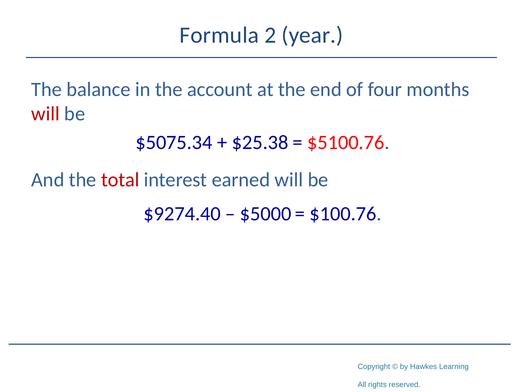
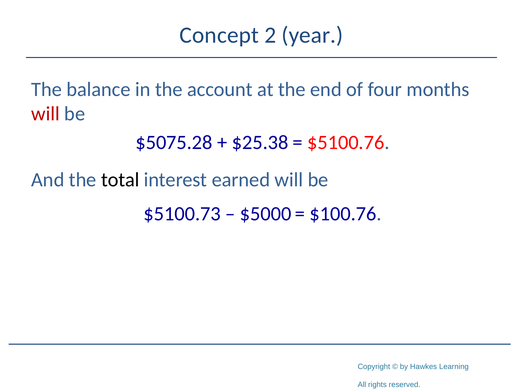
Formula: Formula -> Concept (219, 35)
$5075.34: $5075.34 -> $5075.28 (174, 143)
total colour: red -> black (120, 180)
$9274.40: $9274.40 -> $5100.73 (182, 214)
